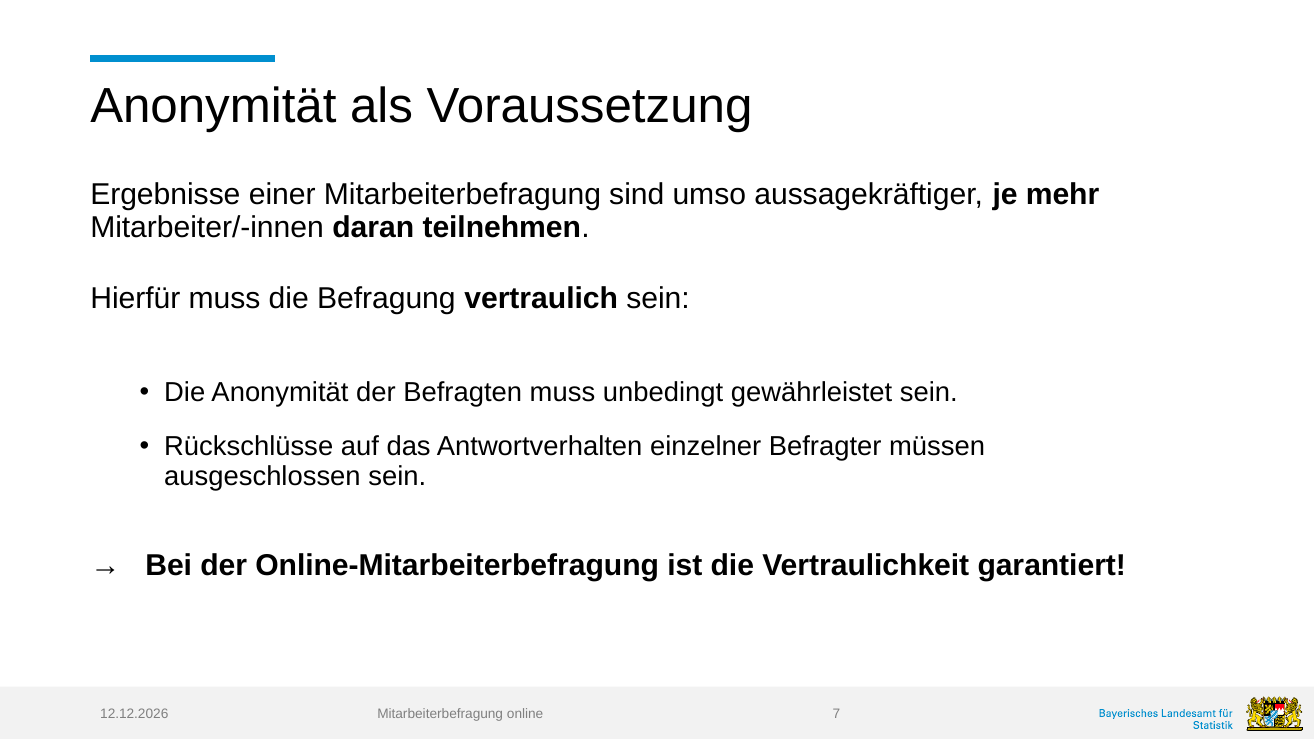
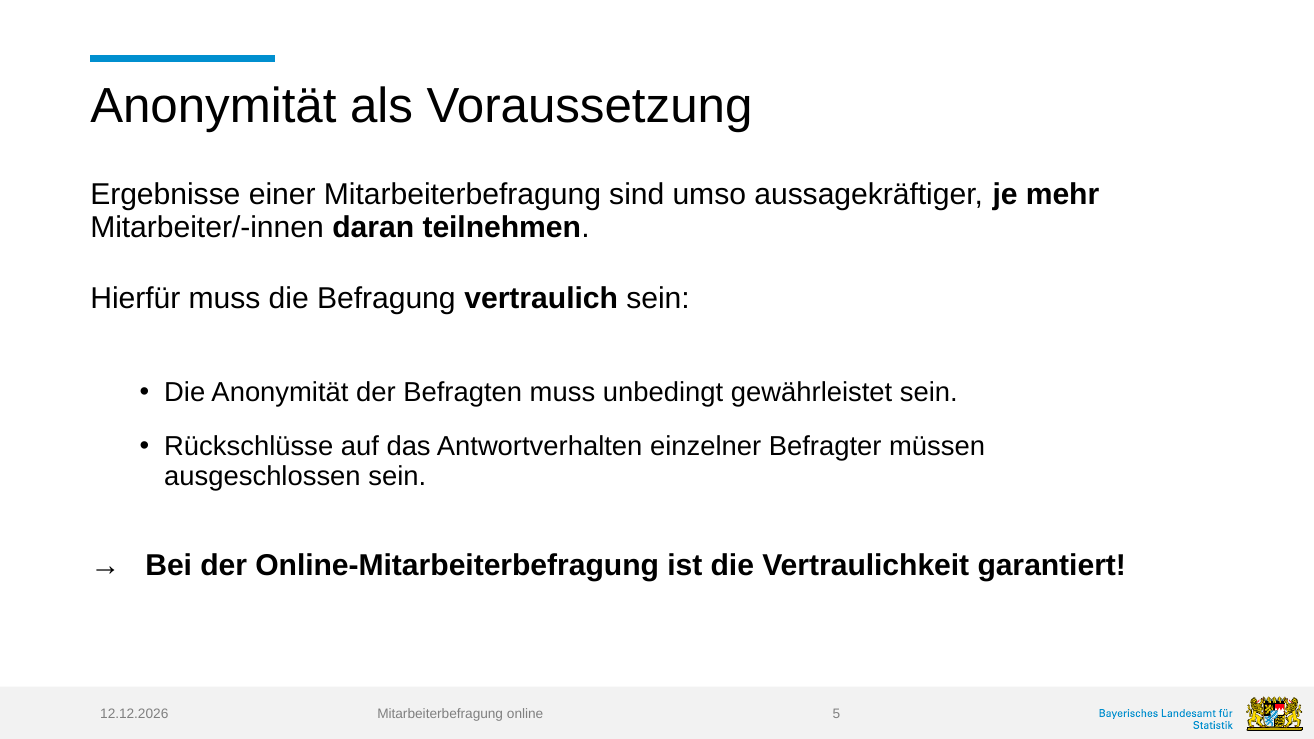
7: 7 -> 5 (836, 714)
